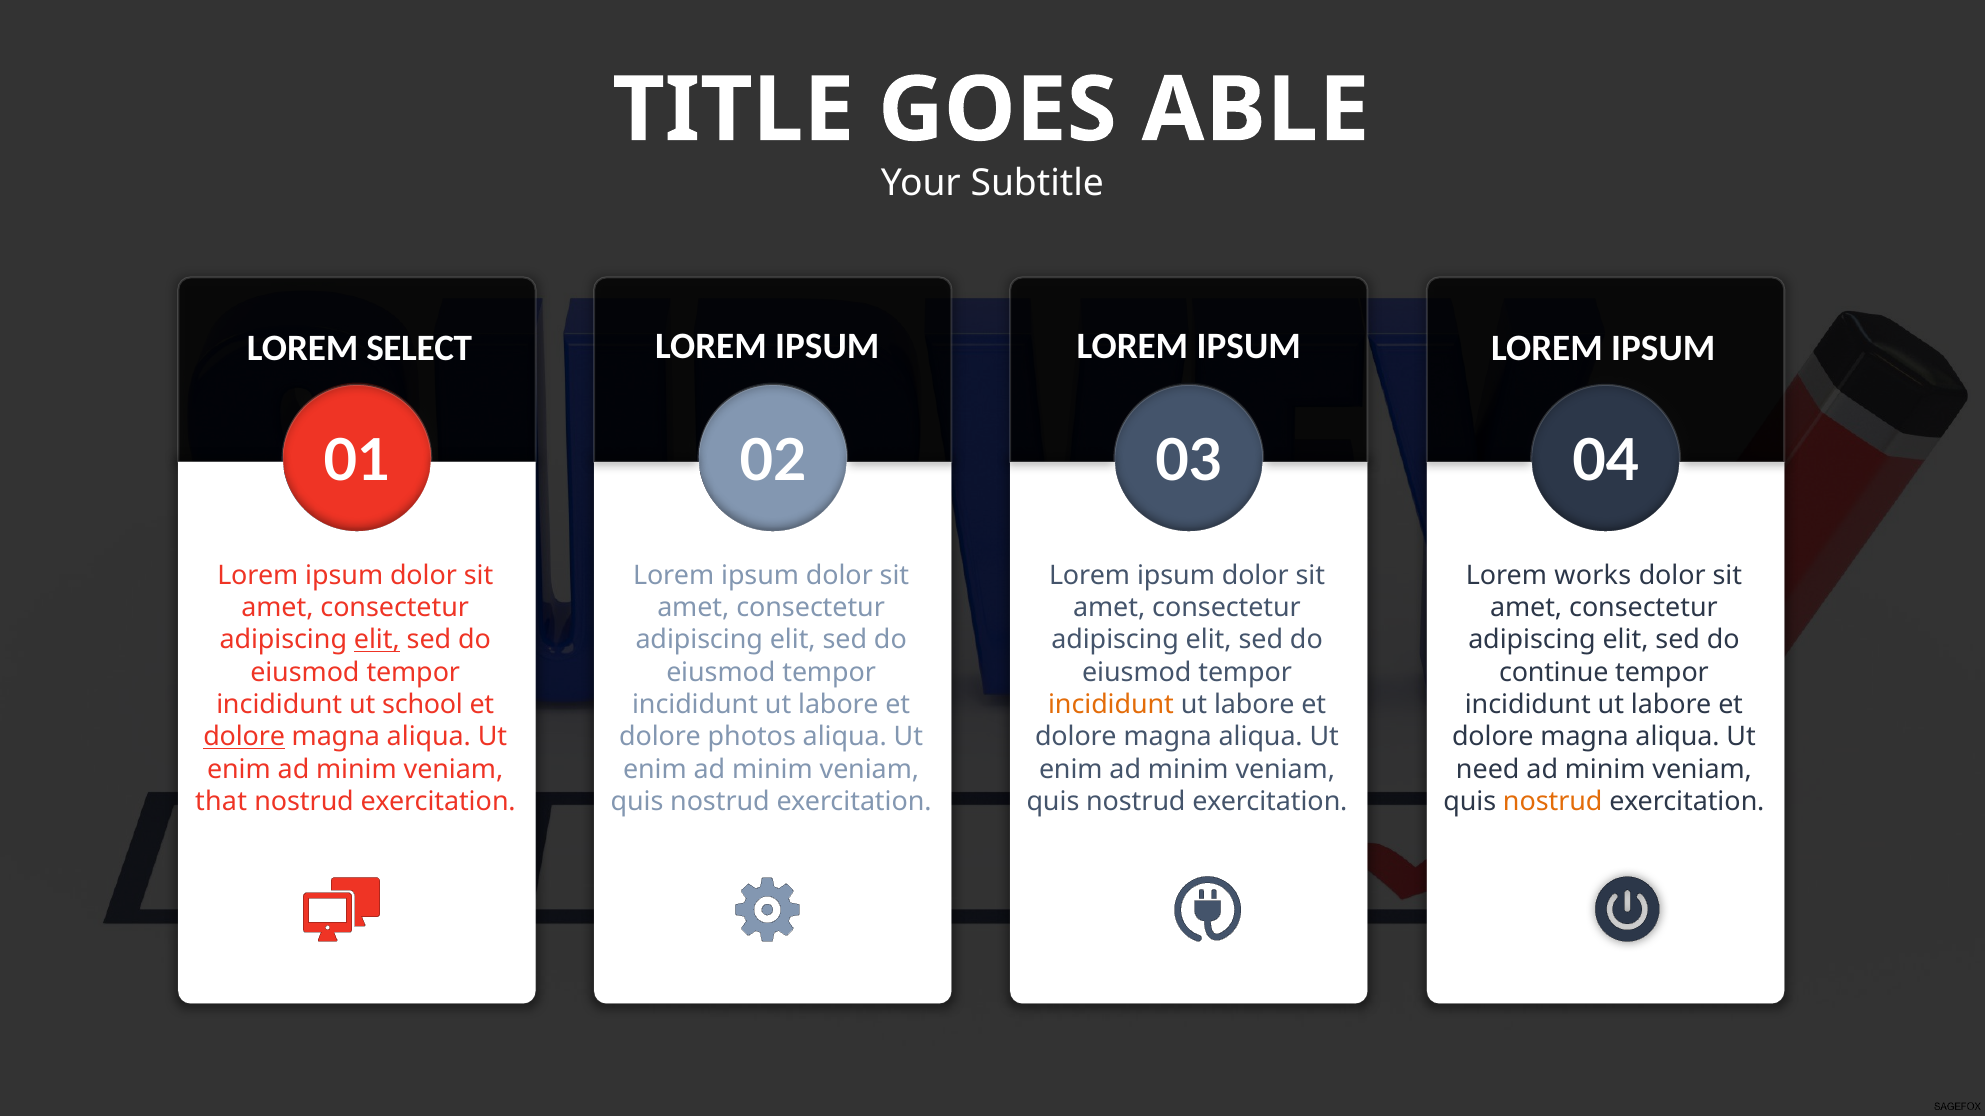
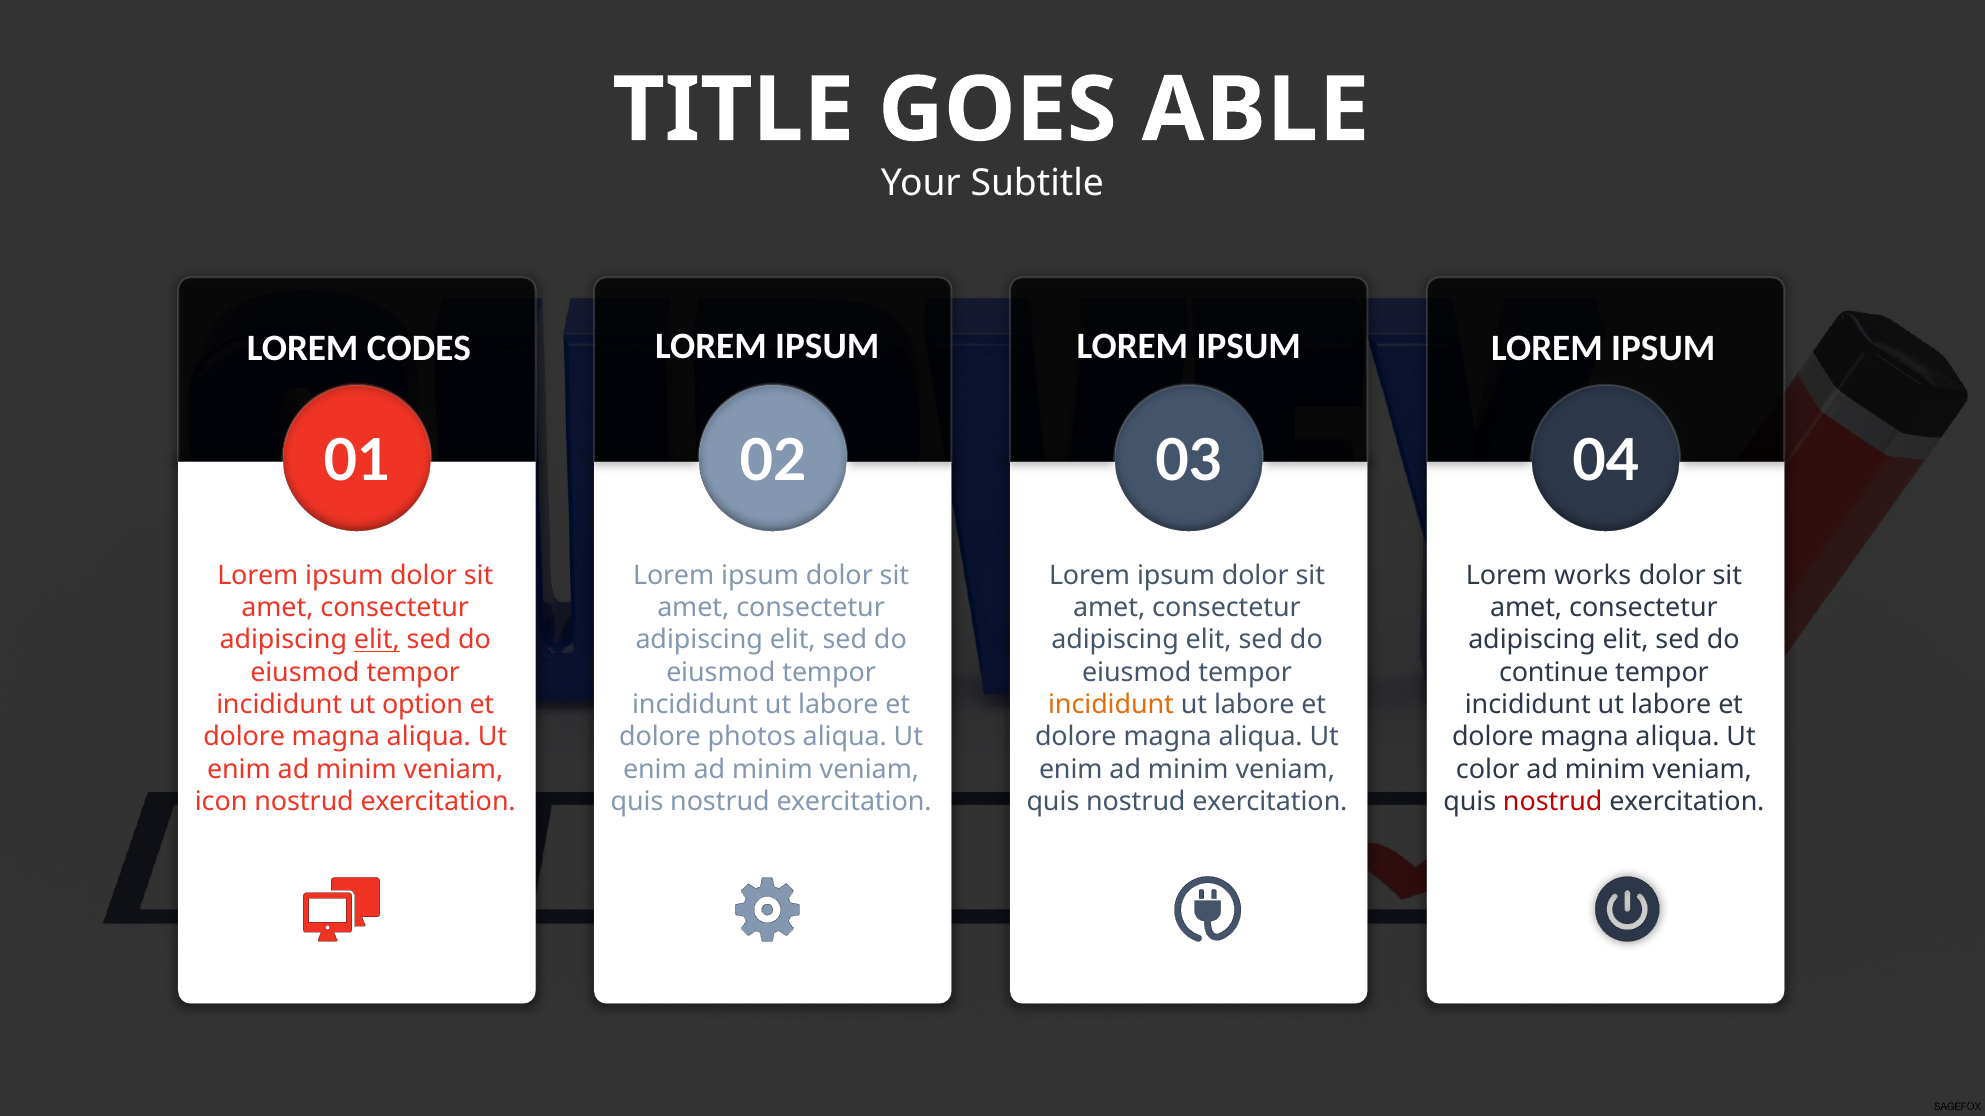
SELECT: SELECT -> CODES (419, 349)
school: school -> option (423, 705)
dolore underline: present -> none (244, 737)
need: need -> color (1488, 770)
that: that -> icon (221, 802)
nostrud colour: orange -> red (1553, 802)
